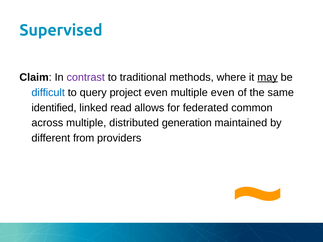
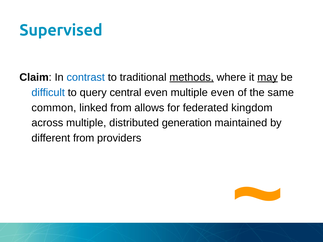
contrast colour: purple -> blue (86, 77)
methods underline: none -> present (192, 77)
project: project -> central (126, 93)
identified: identified -> common (54, 108)
linked read: read -> from (121, 108)
common: common -> kingdom (252, 108)
